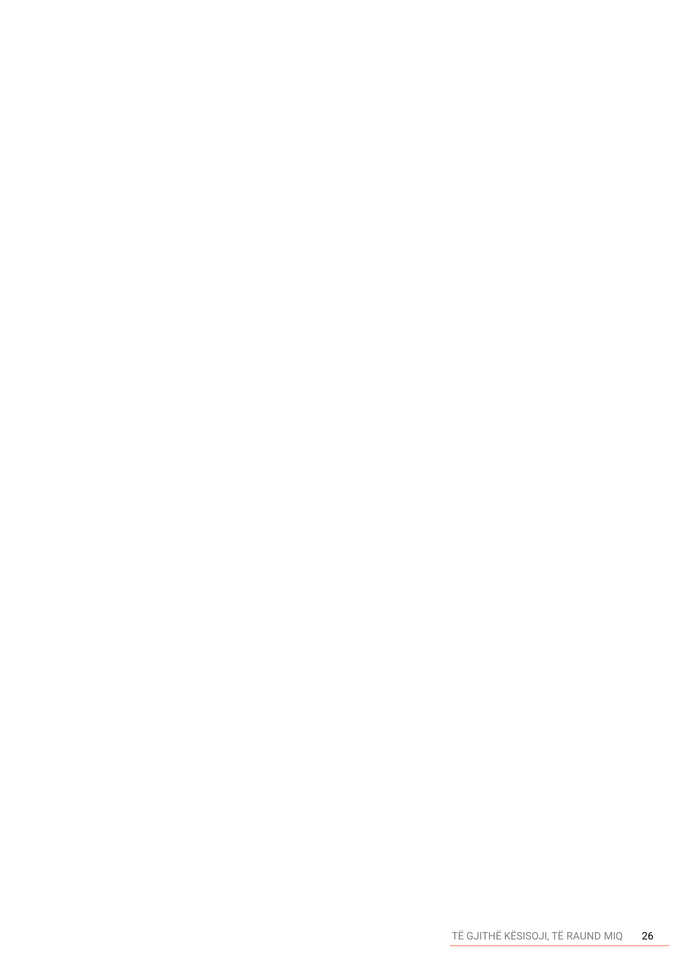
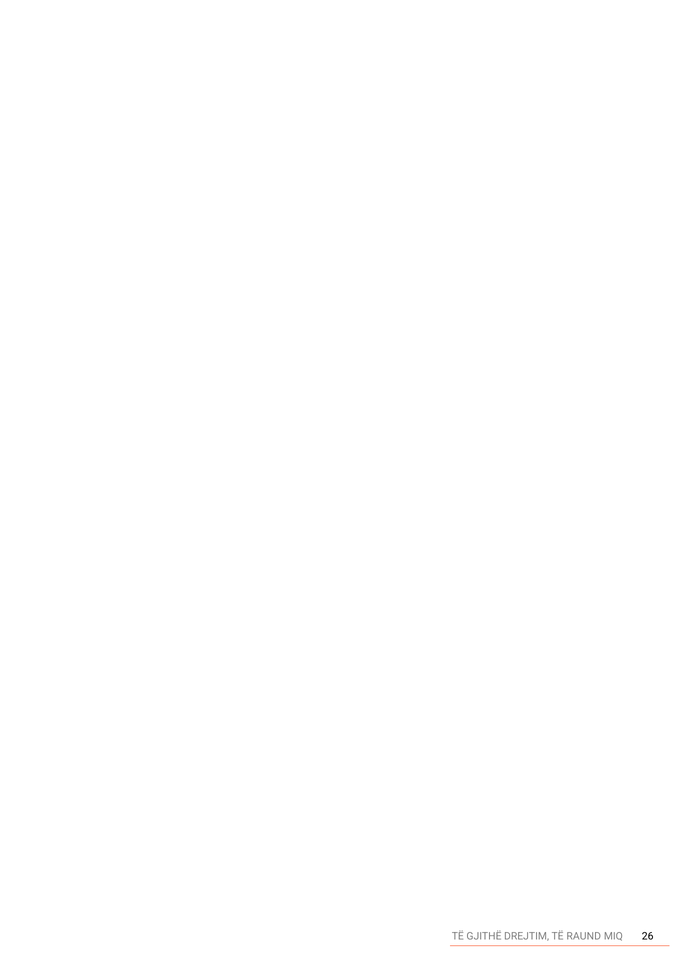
KËSISOJI: KËSISOJI -> DREJTIM (527, 937)
